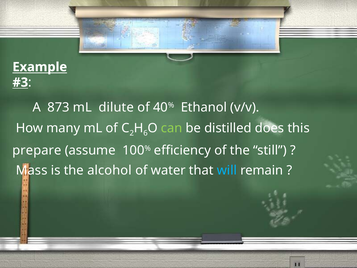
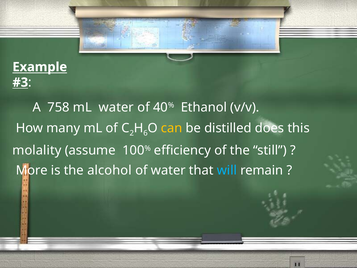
873: 873 -> 758 (59, 107)
mL dilute: dilute -> water (116, 107)
can colour: light green -> yellow (172, 128)
prepare: prepare -> molality (37, 150)
Mass: Mass -> More (32, 170)
